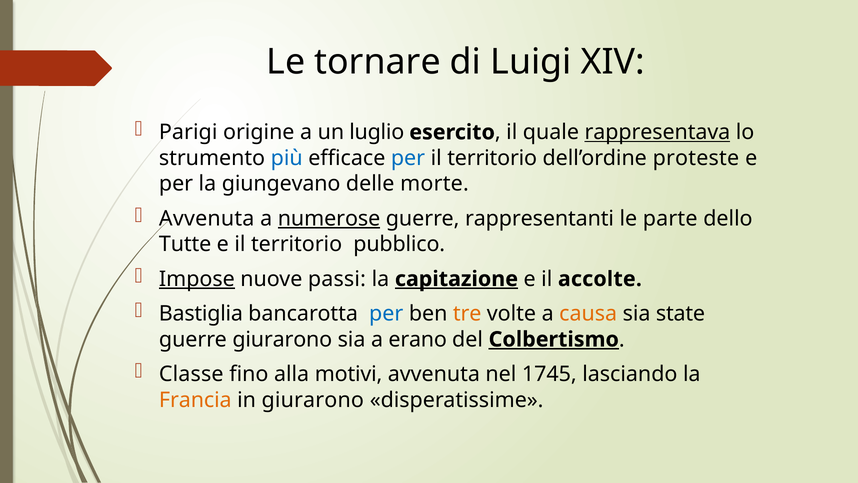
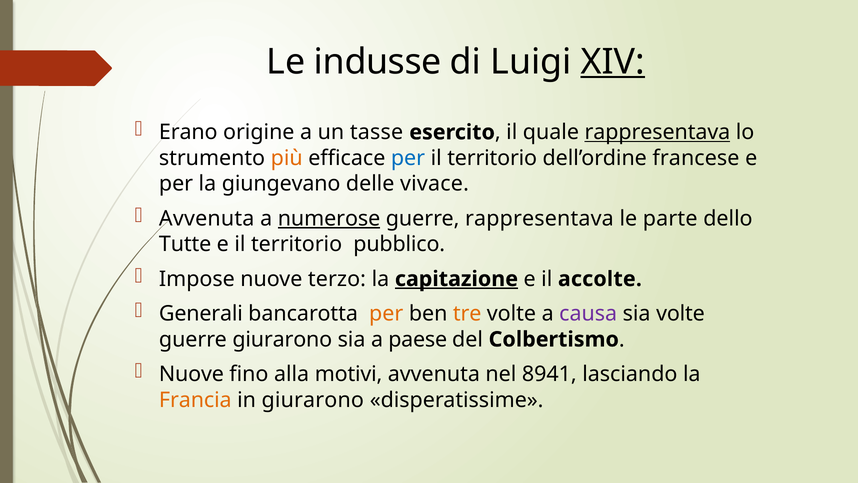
tornare: tornare -> indusse (378, 62)
XIV underline: none -> present (613, 62)
Parigi: Parigi -> Erano (188, 132)
luglio: luglio -> tasse (377, 132)
più colour: blue -> orange (287, 158)
proteste: proteste -> francese (696, 158)
morte: morte -> vivace (435, 184)
guerre rappresentanti: rappresentanti -> rappresentava (539, 218)
Impose underline: present -> none (197, 279)
passi: passi -> terzo (337, 279)
Bastiglia: Bastiglia -> Generali (201, 313)
per colour: blue -> orange (386, 313)
causa colour: orange -> purple (588, 313)
sia state: state -> volte (680, 313)
erano: erano -> paese (418, 339)
Colbertismo underline: present -> none (554, 339)
Classe: Classe -> Nuove (191, 374)
1745: 1745 -> 8941 (549, 374)
